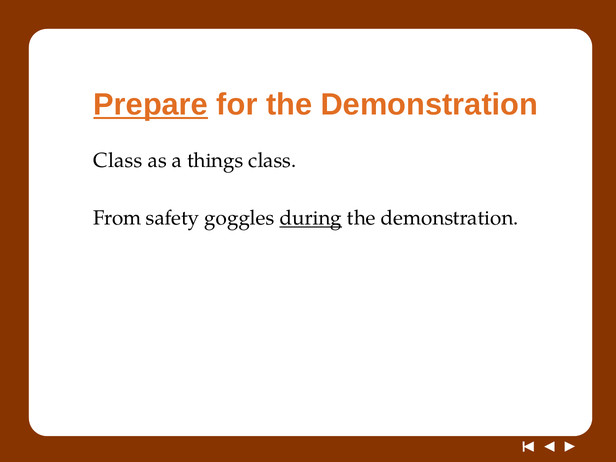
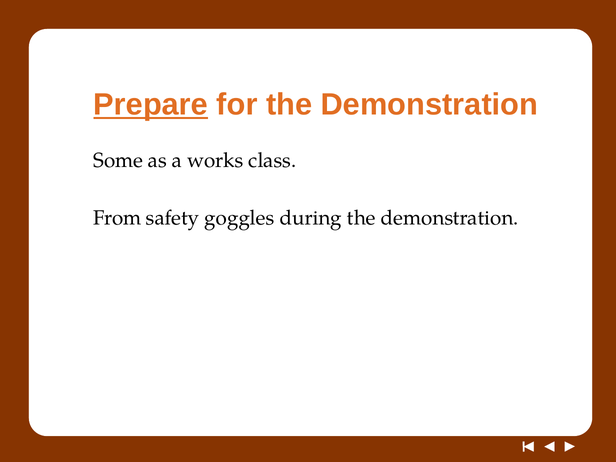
Class: Class -> Some (118, 161)
things: things -> works (215, 161)
during underline: present -> none (311, 218)
